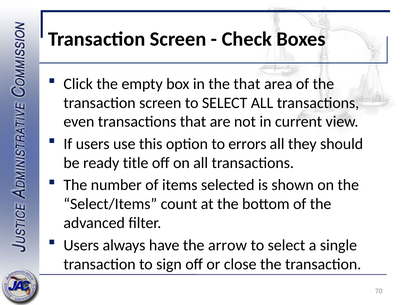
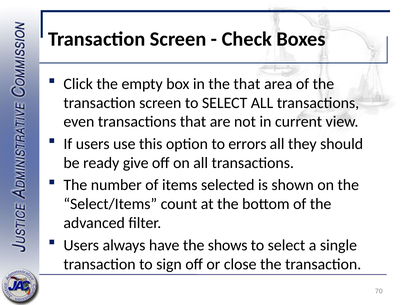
title: title -> give (136, 163)
arrow: arrow -> shows (228, 245)
